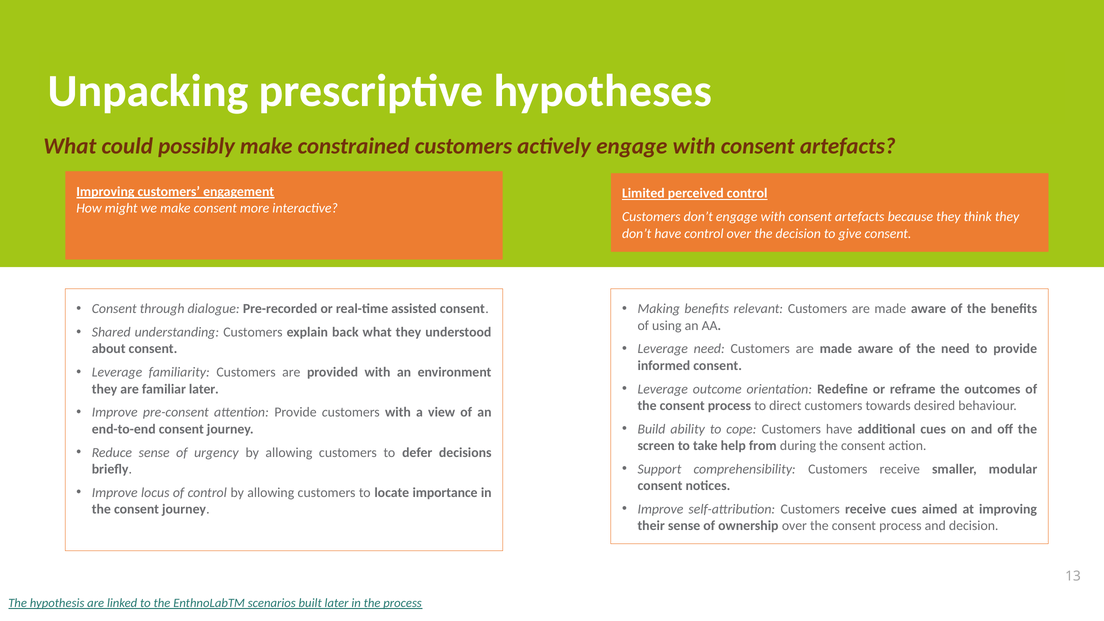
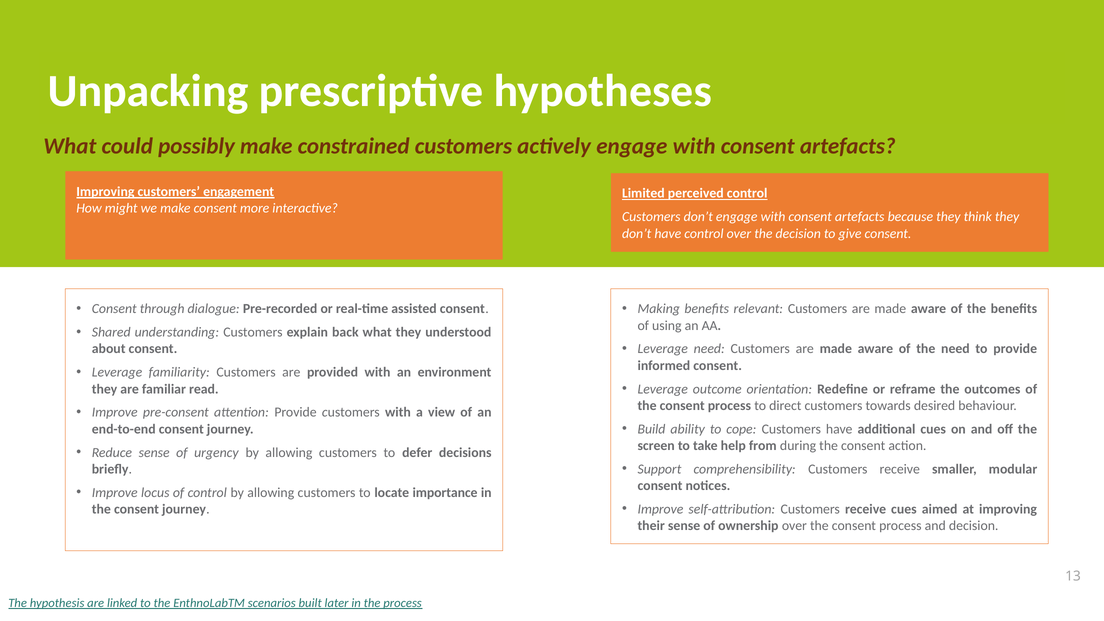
familiar later: later -> read (204, 389)
